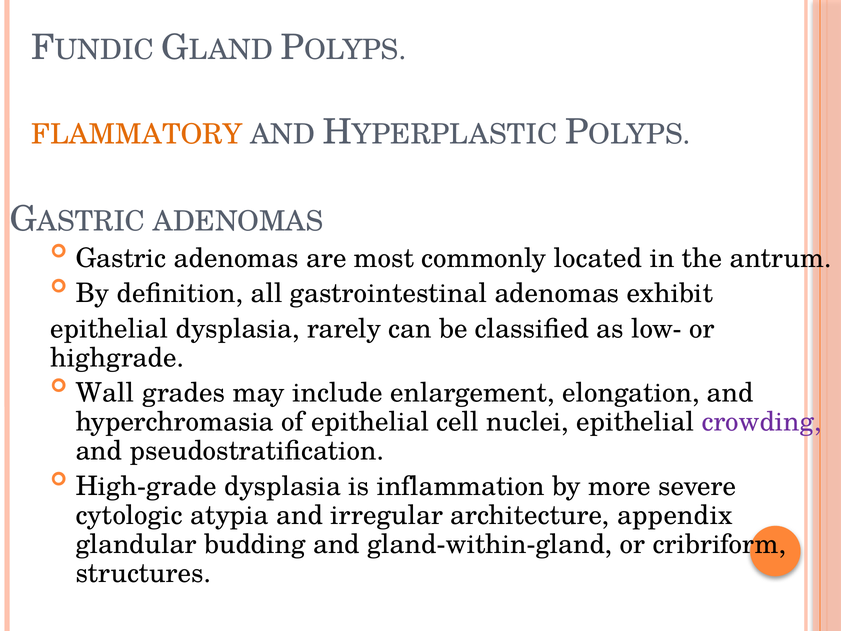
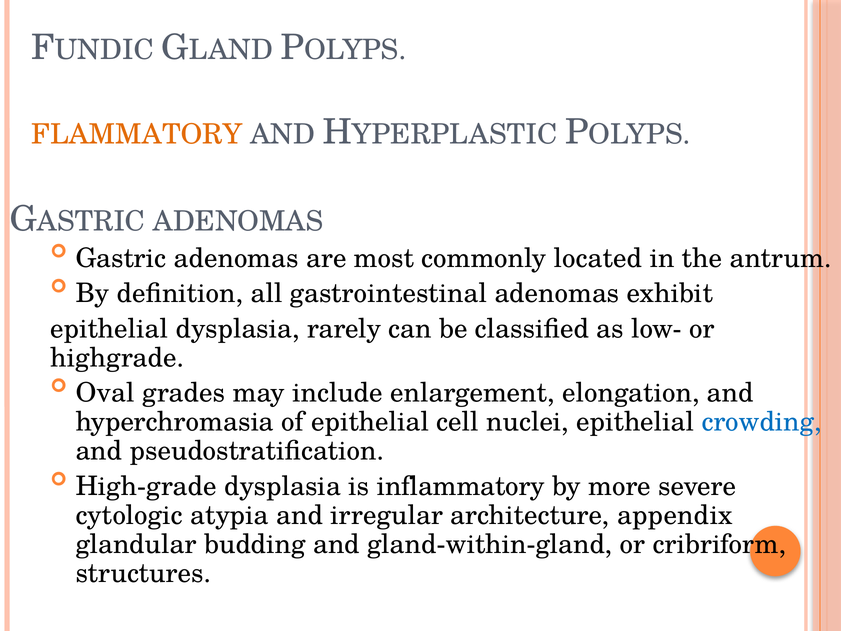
Wall: Wall -> Oval (105, 393)
crowding colour: purple -> blue (762, 422)
inflammation: inflammation -> inflammatory (461, 486)
